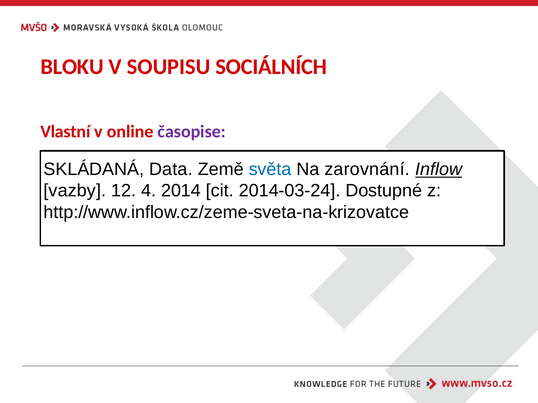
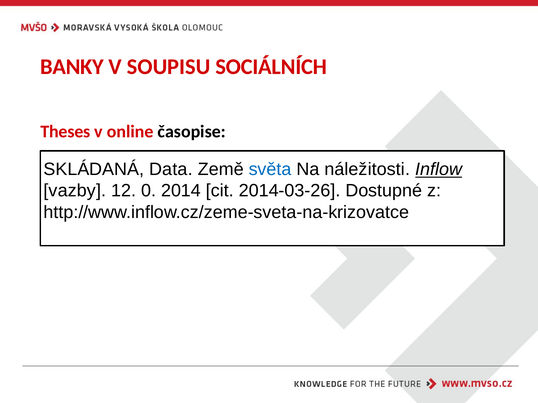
BLOKU: BLOKU -> BANKY (72, 67)
Vlastní: Vlastní -> Theses (65, 132)
časopise colour: purple -> black (192, 132)
zarovnání: zarovnání -> náležitosti (367, 169)
4: 4 -> 0 (149, 191)
2014-03-24: 2014-03-24 -> 2014-03-26 (290, 191)
